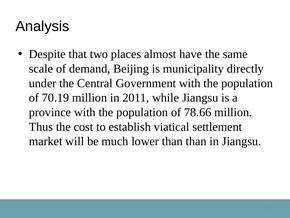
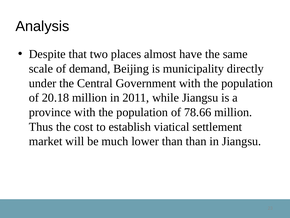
70.19: 70.19 -> 20.18 (56, 98)
